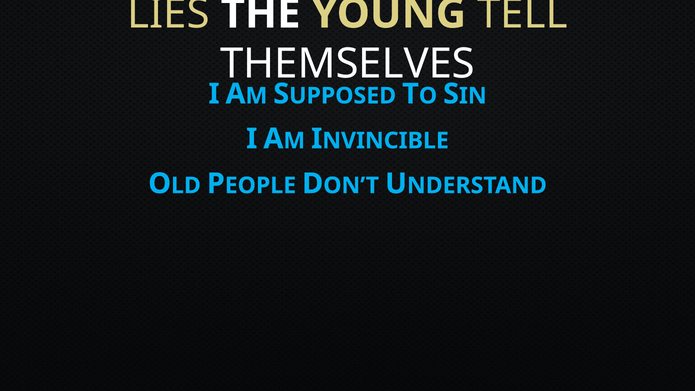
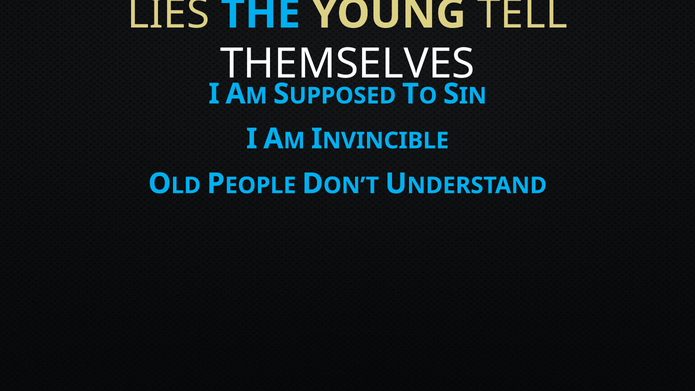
THE colour: white -> light blue (261, 14)
